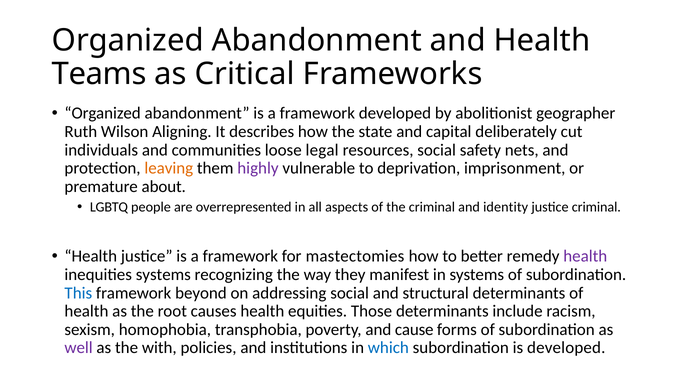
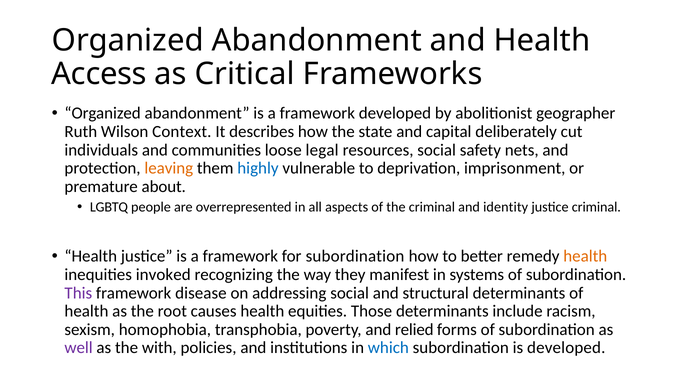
Teams: Teams -> Access (99, 74)
Aligning: Aligning -> Context (182, 132)
highly colour: purple -> blue (258, 168)
for mastectomies: mastectomies -> subordination (355, 256)
health colour: purple -> orange (585, 256)
inequities systems: systems -> invoked (163, 275)
This colour: blue -> purple (78, 293)
beyond: beyond -> disease (201, 293)
cause: cause -> relied (414, 329)
